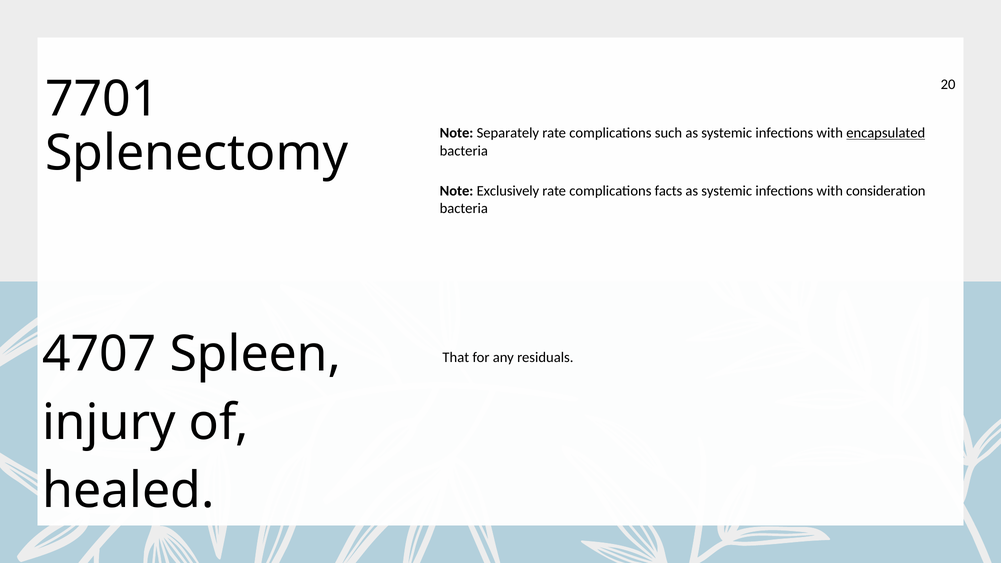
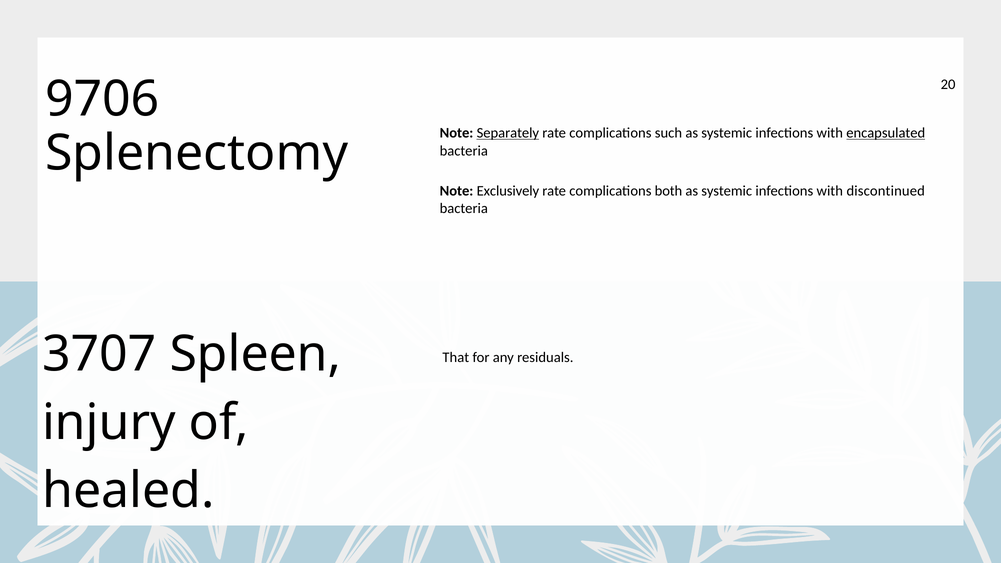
7701: 7701 -> 9706 (102, 99)
Separately underline: none -> present (508, 133)
facts: facts -> both (668, 191)
consideration: consideration -> discontinued (886, 191)
4707: 4707 -> 3707 (99, 354)
